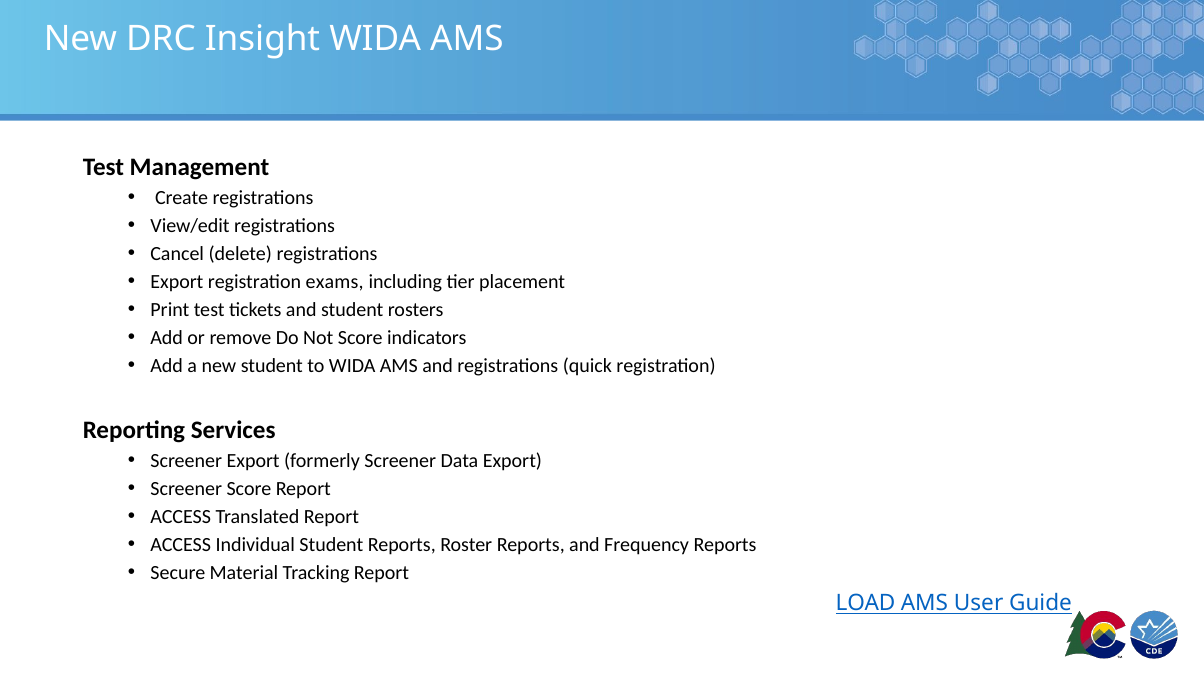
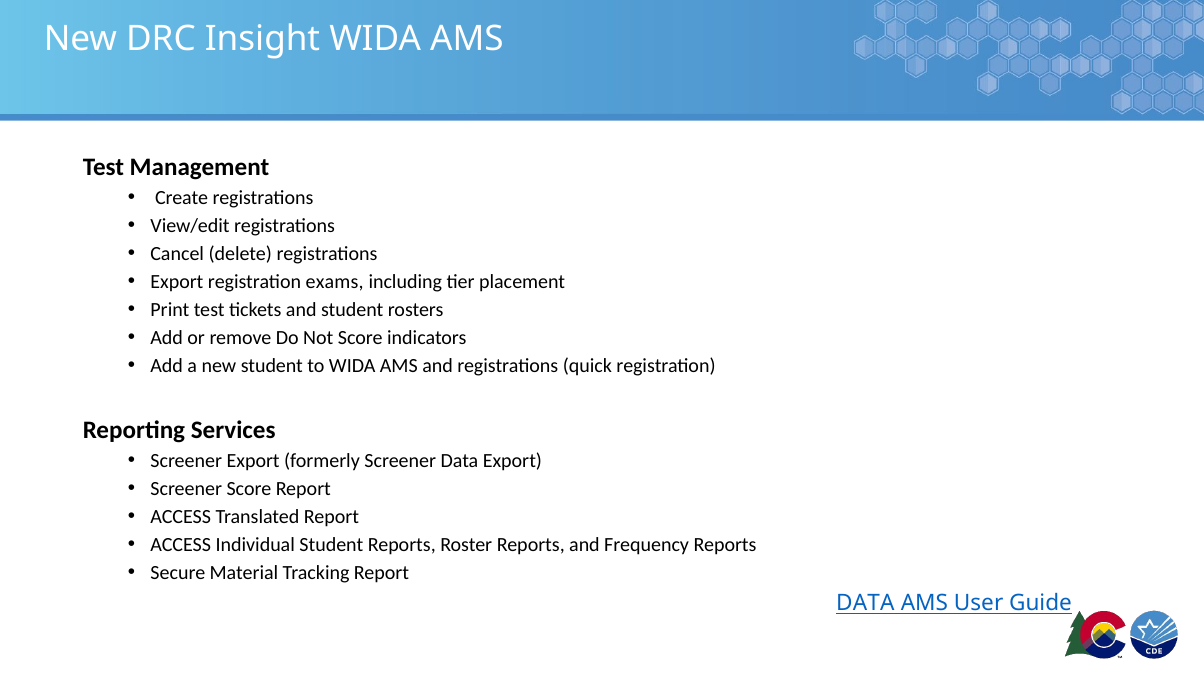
LOAD: LOAD -> DATA (865, 603)
